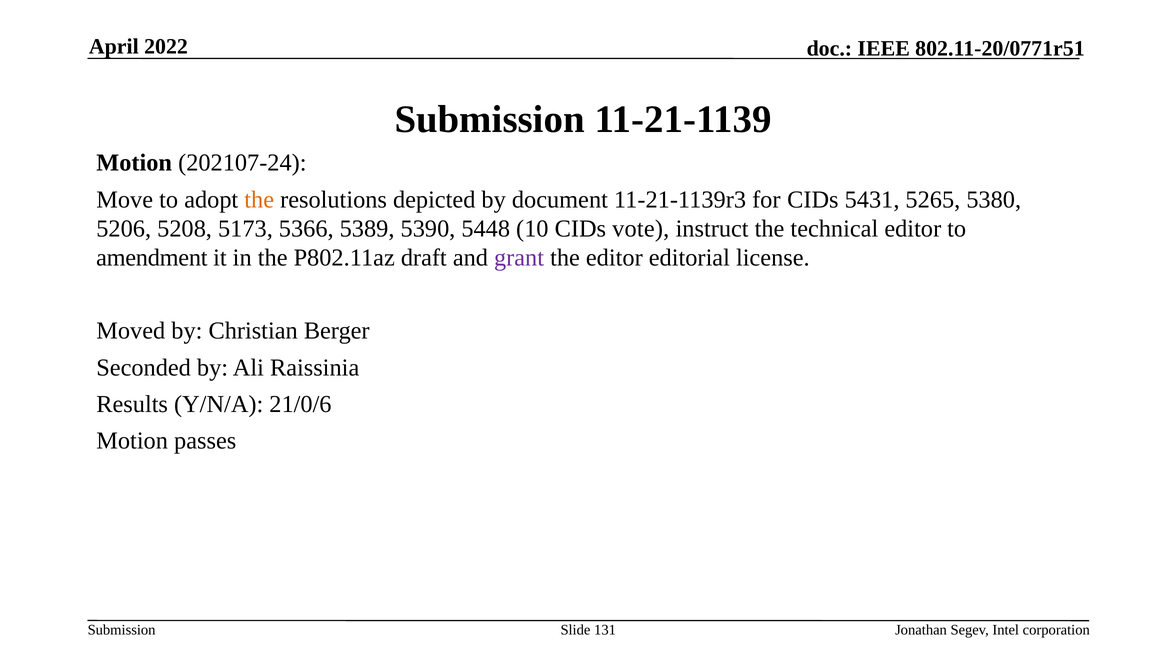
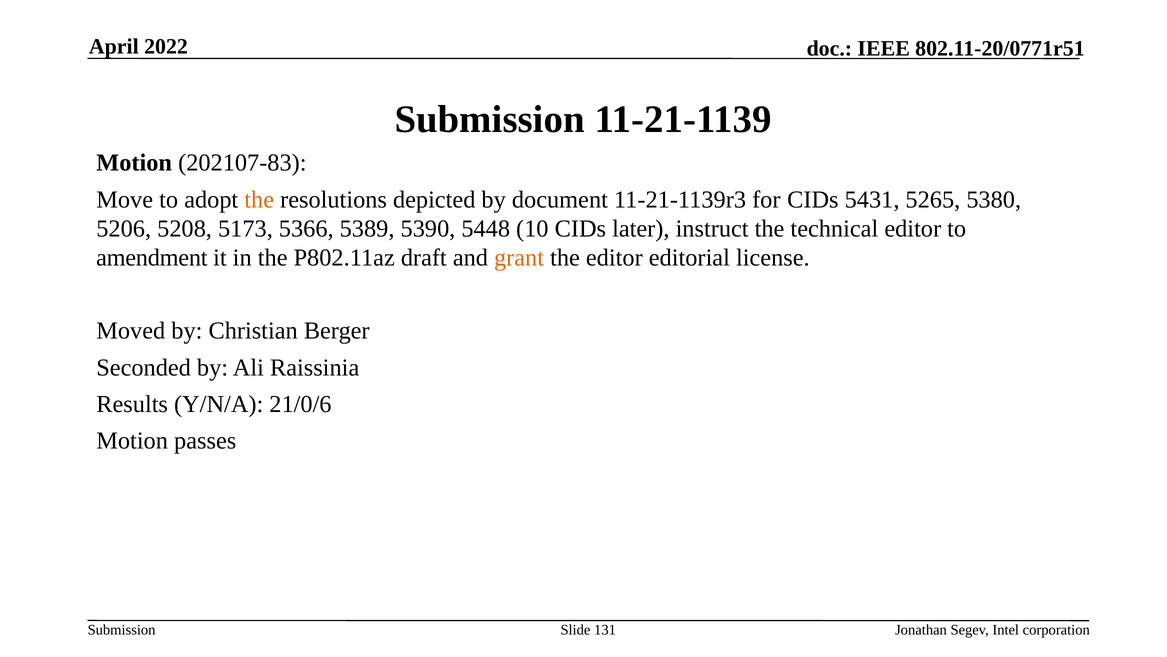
202107-24: 202107-24 -> 202107-83 (242, 163)
vote: vote -> later (641, 228)
grant colour: purple -> orange (519, 258)
